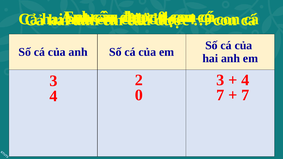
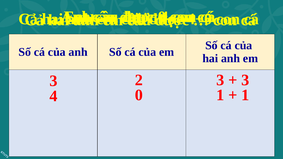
4: 4 -> 3 (245, 80)
0 7: 7 -> 1 (220, 95)
7: 7 -> 1 (245, 95)
